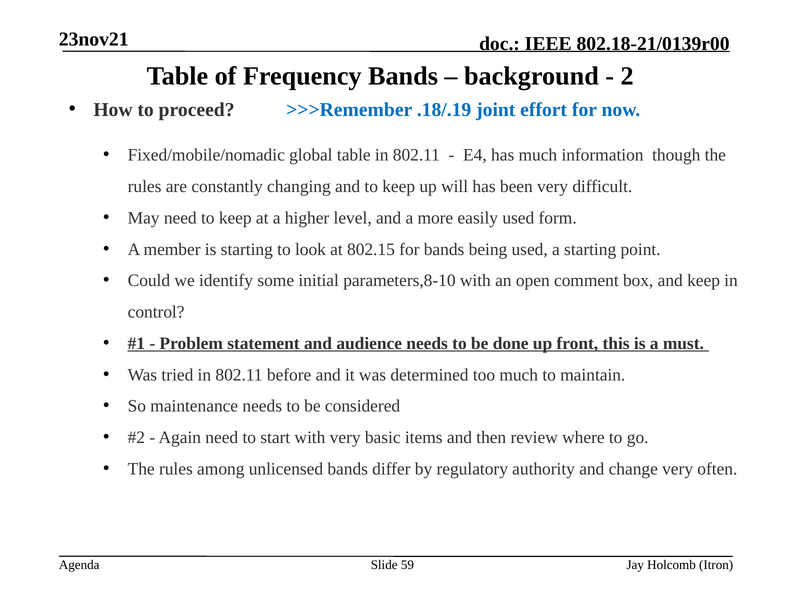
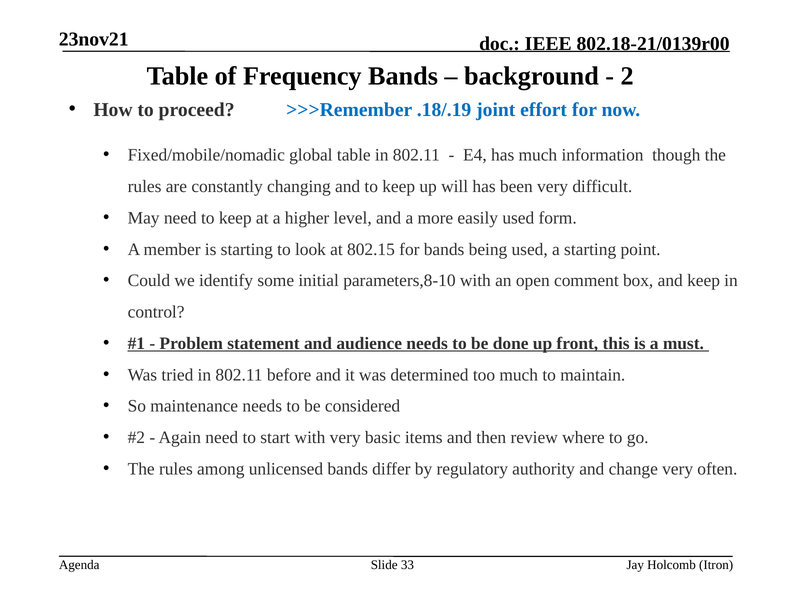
59: 59 -> 33 (407, 565)
